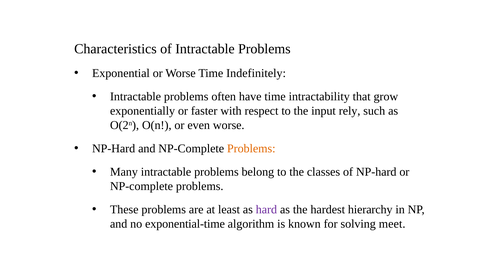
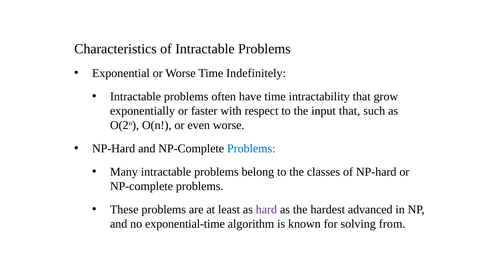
input rely: rely -> that (350, 111)
Problems colour: orange -> blue (251, 148)
hierarchy: hierarchy -> advanced (370, 209)
meet: meet -> from (392, 224)
